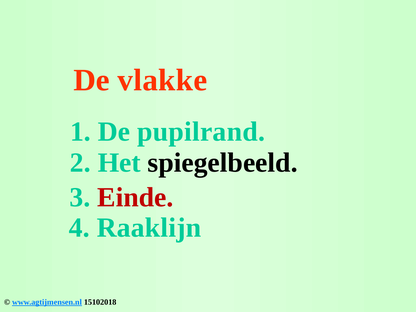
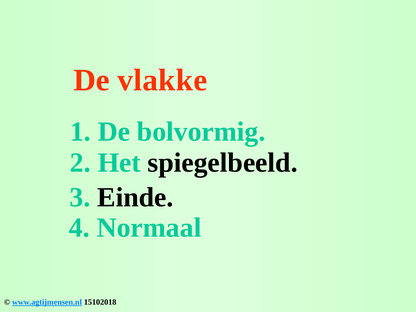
pupilrand: pupilrand -> bolvormig (201, 132)
Einde colour: red -> black (135, 197)
Raaklijn: Raaklijn -> Normaal (149, 228)
